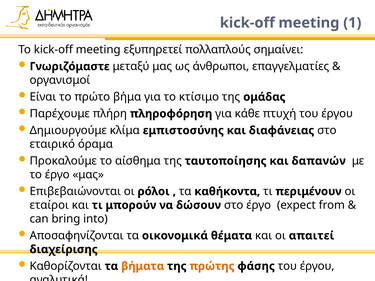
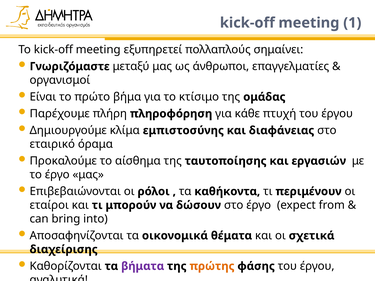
δαπανών: δαπανών -> εργασιών (319, 161)
απαιτεί: απαιτεί -> σχετικά (312, 236)
βήματα colour: orange -> purple (143, 266)
